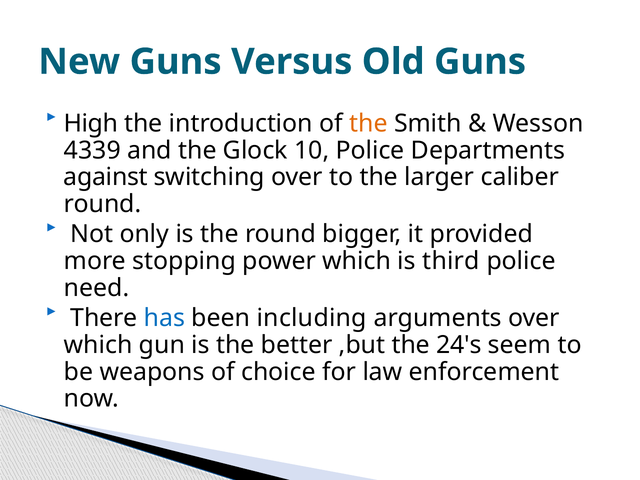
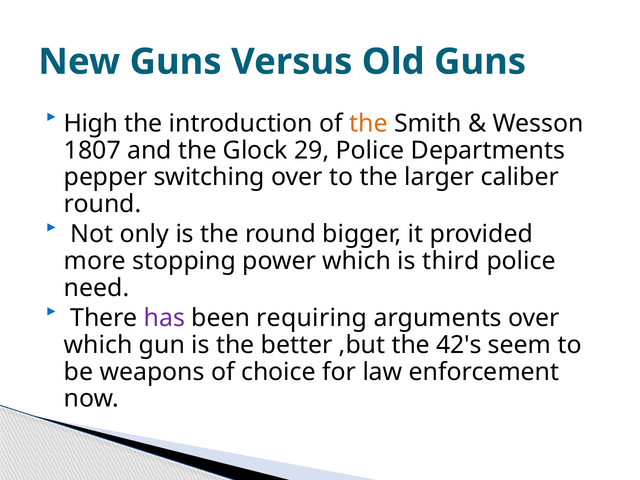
4339: 4339 -> 1807 (92, 150)
10: 10 -> 29 (312, 150)
against: against -> pepper (106, 177)
has colour: blue -> purple (164, 318)
including: including -> requiring (312, 318)
24's: 24's -> 42's (459, 345)
